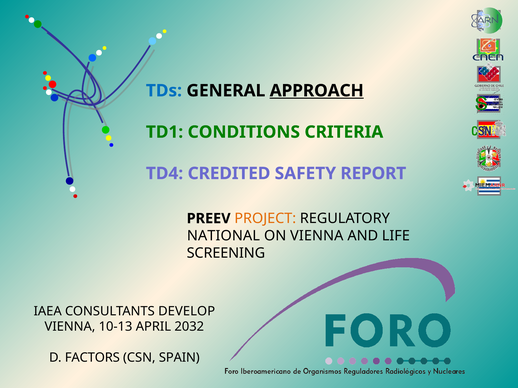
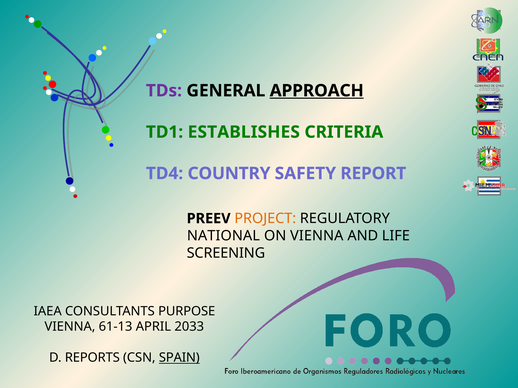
TDs colour: blue -> purple (164, 91)
CONDITIONS: CONDITIONS -> ESTABLISHES (244, 132)
CREDITED: CREDITED -> COUNTRY (229, 174)
DEVELOP: DEVELOP -> PURPOSE (187, 312)
10-13: 10-13 -> 61-13 (116, 327)
2032: 2032 -> 2033 (189, 327)
FACTORS: FACTORS -> REPORTS (92, 358)
SPAIN underline: none -> present (179, 358)
